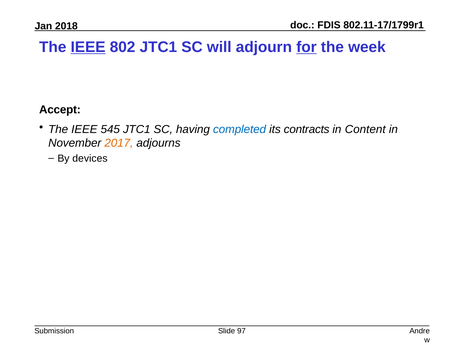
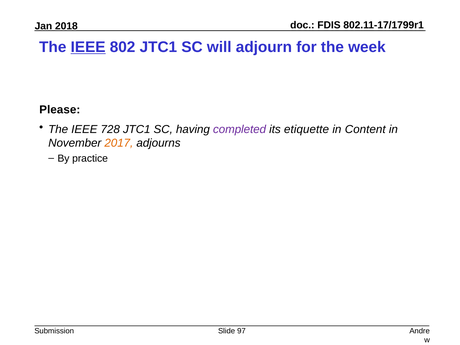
for underline: present -> none (306, 47)
Accept: Accept -> Please (60, 110)
545: 545 -> 728 (110, 129)
completed colour: blue -> purple (240, 129)
contracts: contracts -> etiquette (307, 129)
devices: devices -> practice (90, 159)
